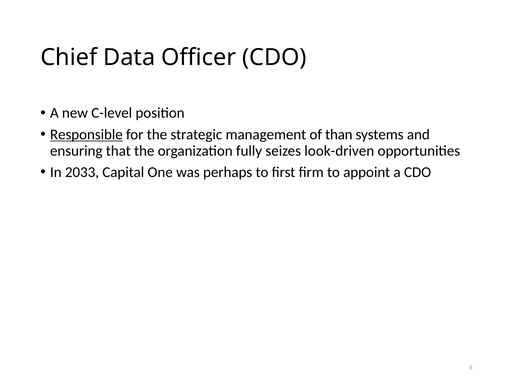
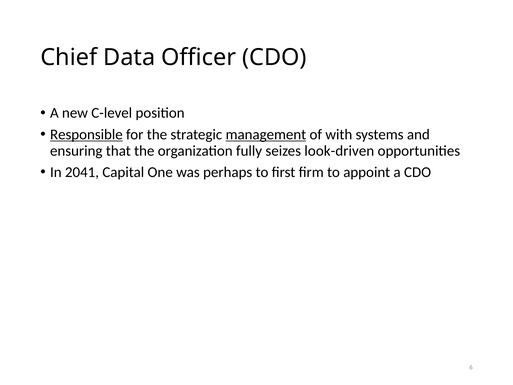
management underline: none -> present (266, 134)
than: than -> with (339, 134)
2033: 2033 -> 2041 (82, 172)
